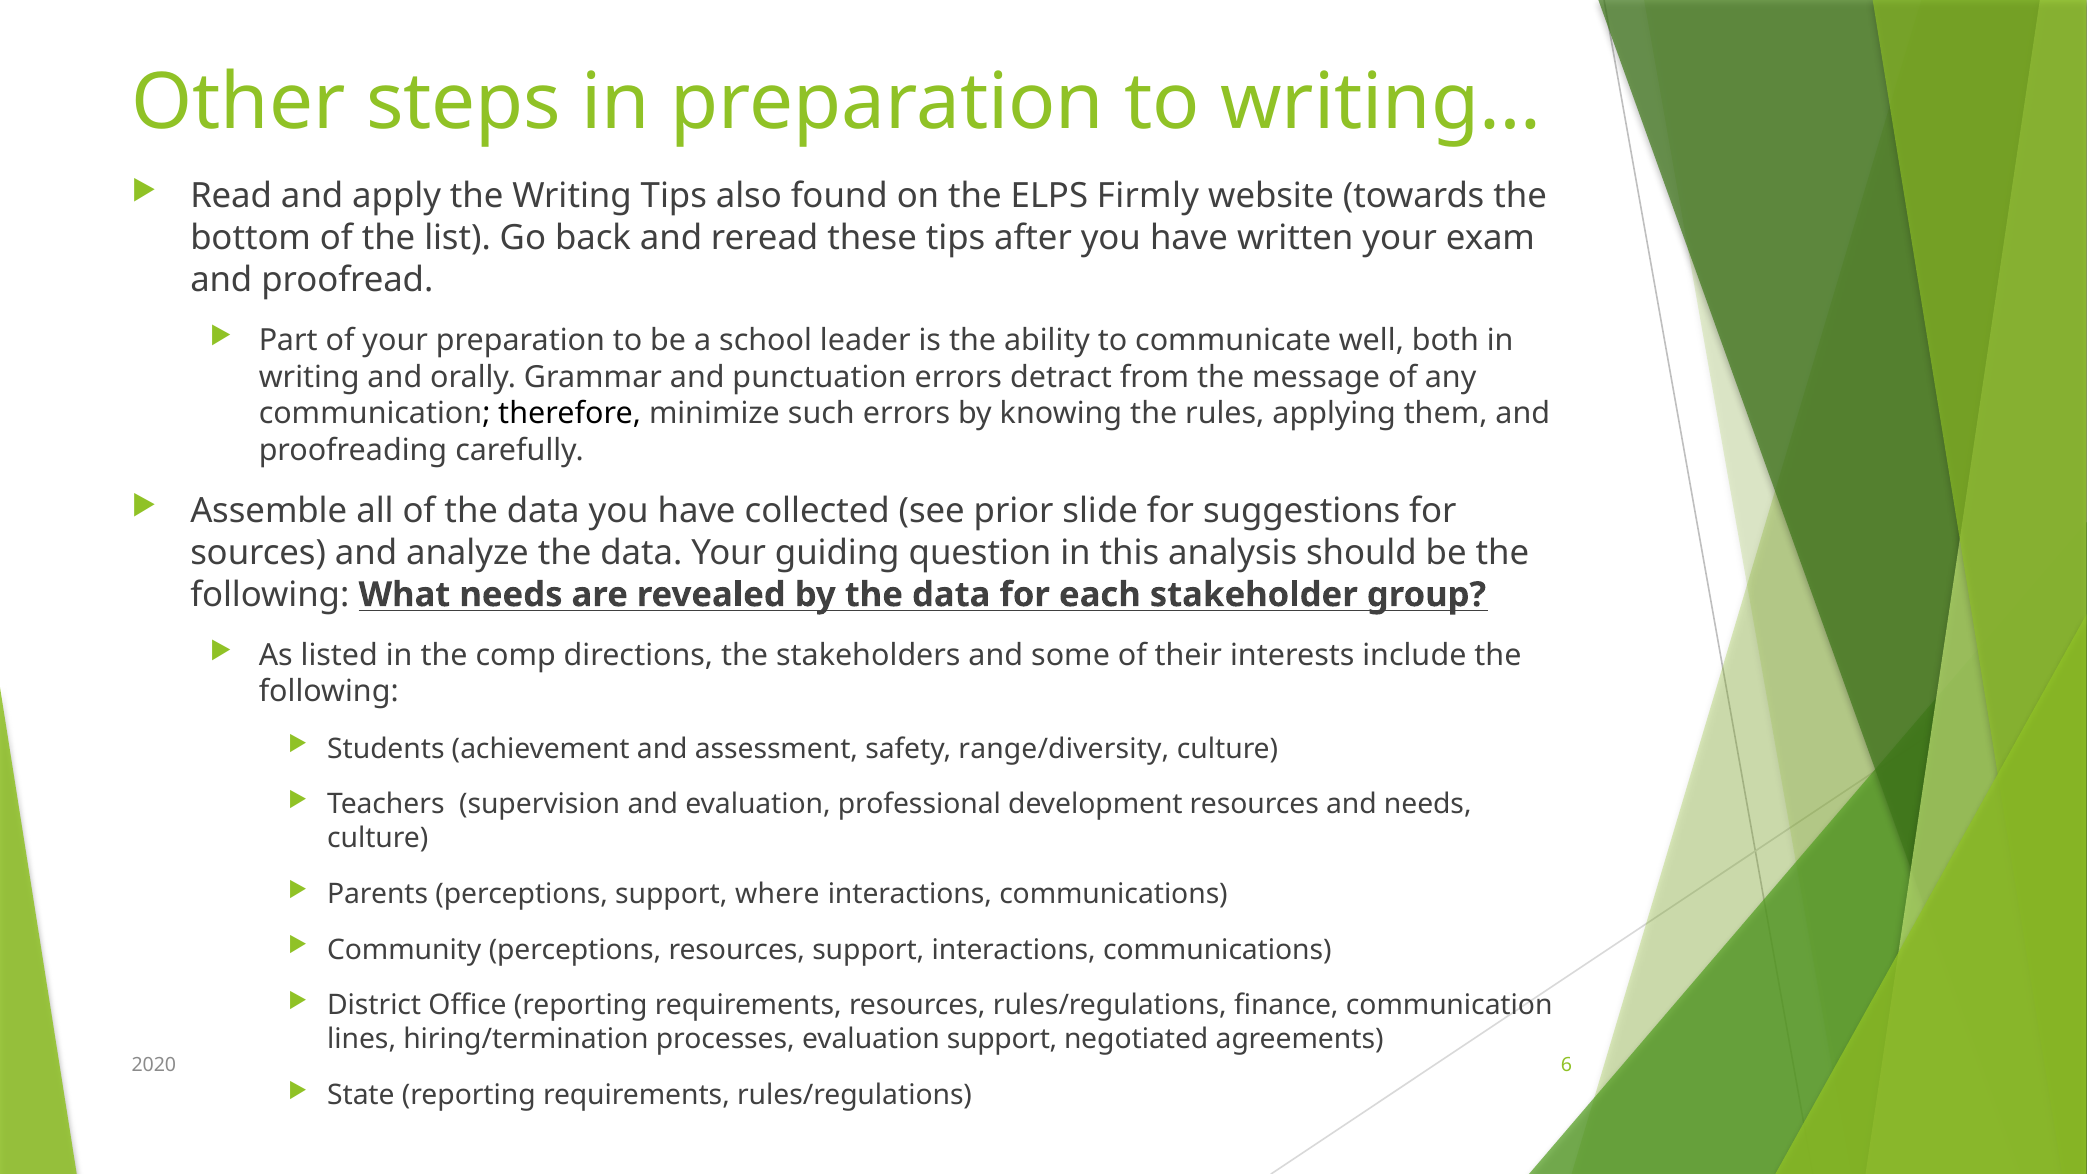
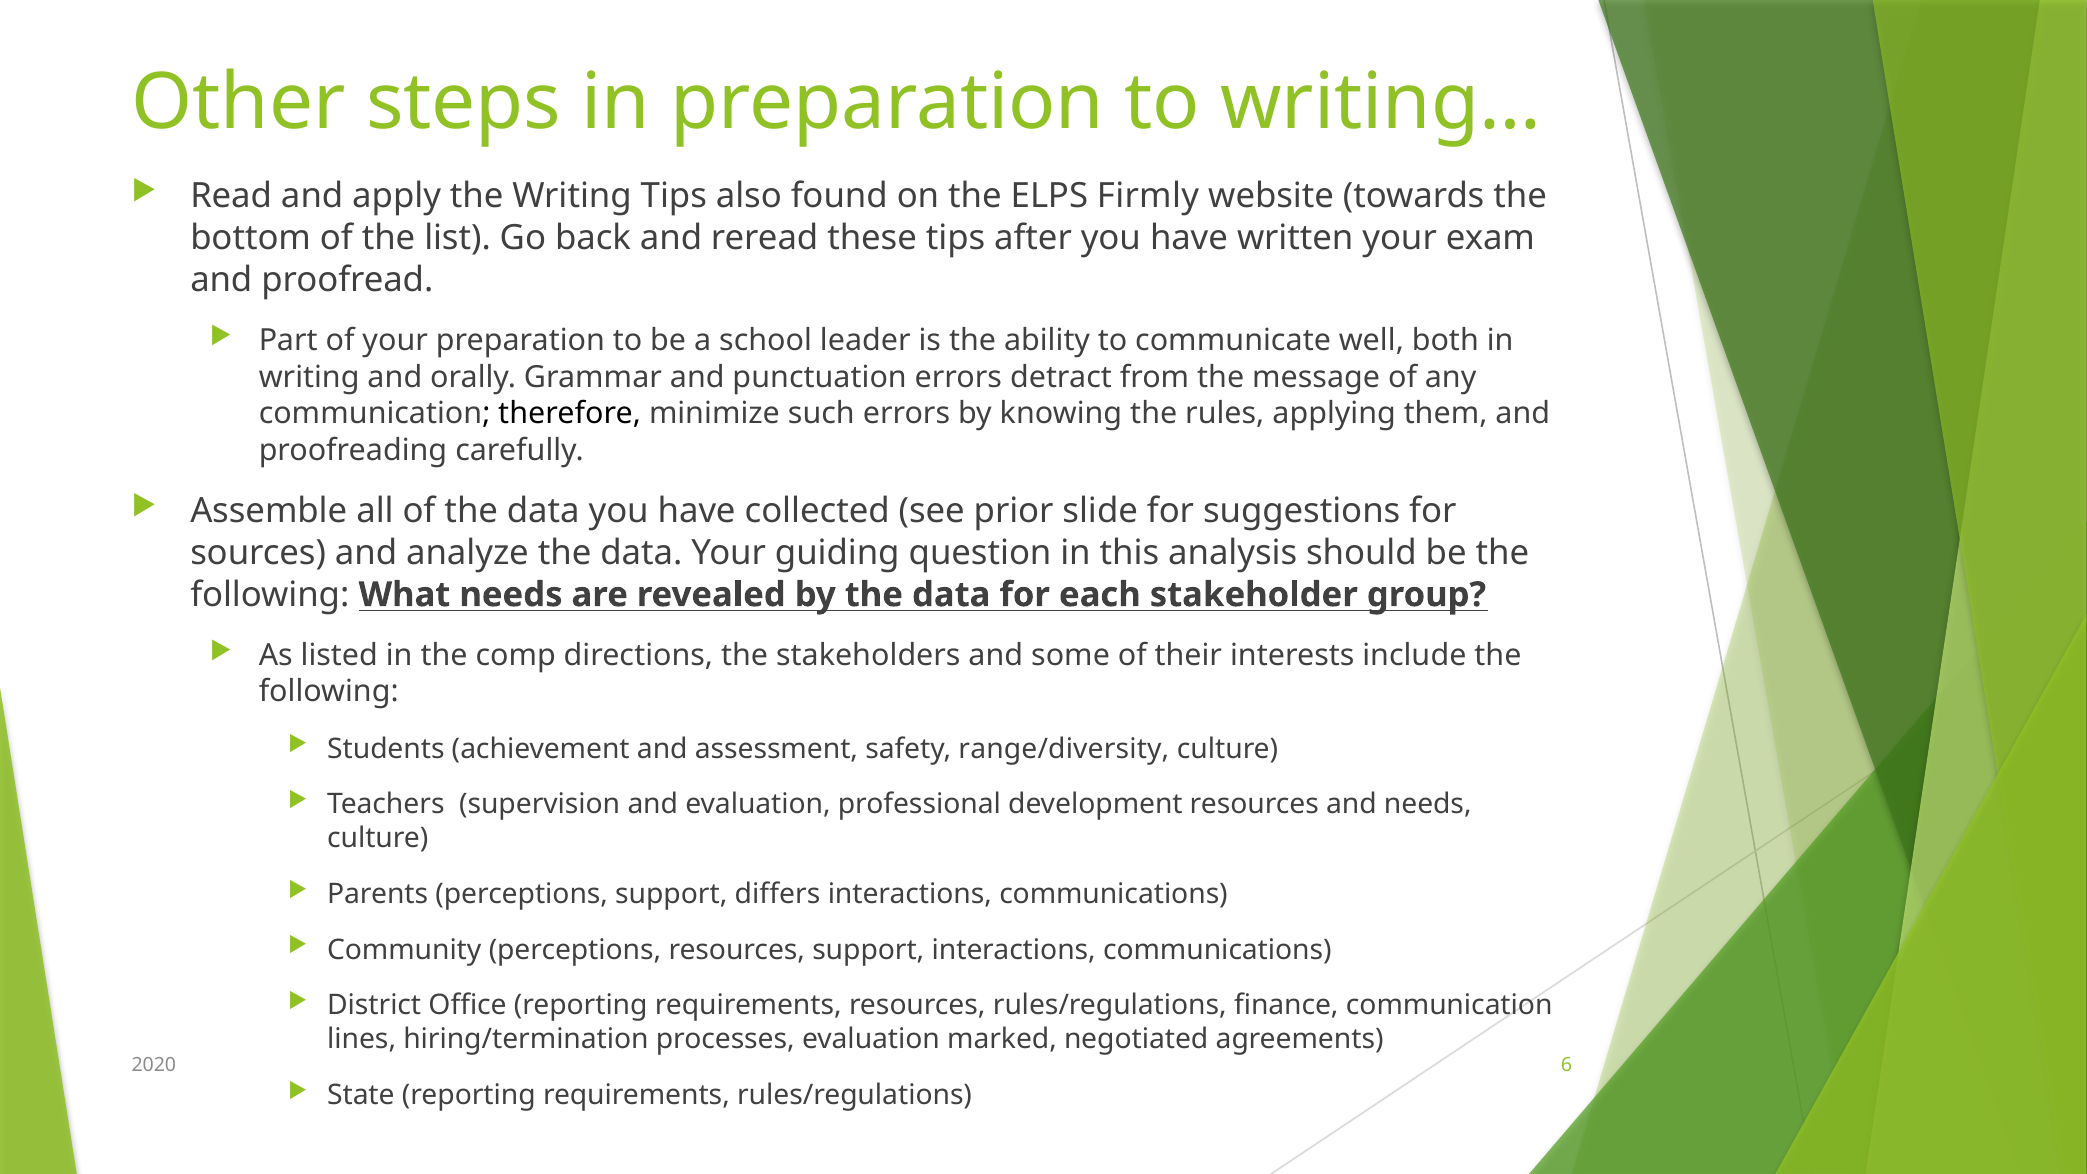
where: where -> differs (778, 894)
evaluation support: support -> marked (1002, 1039)
